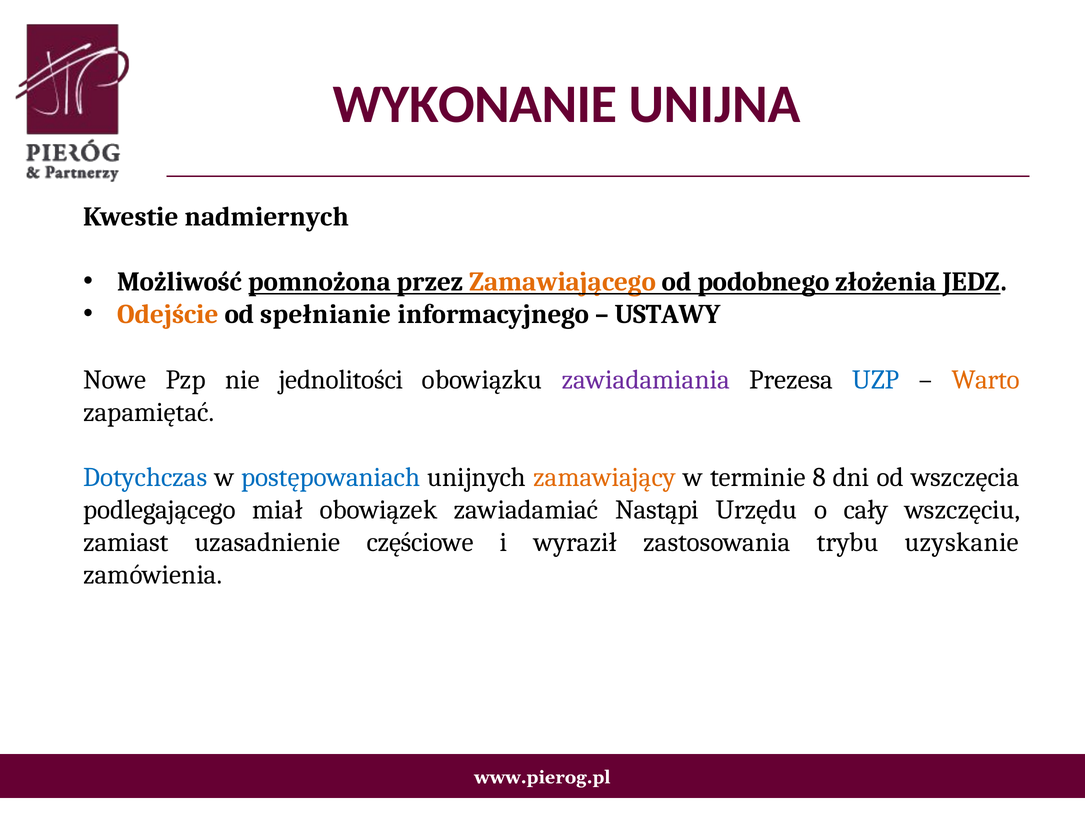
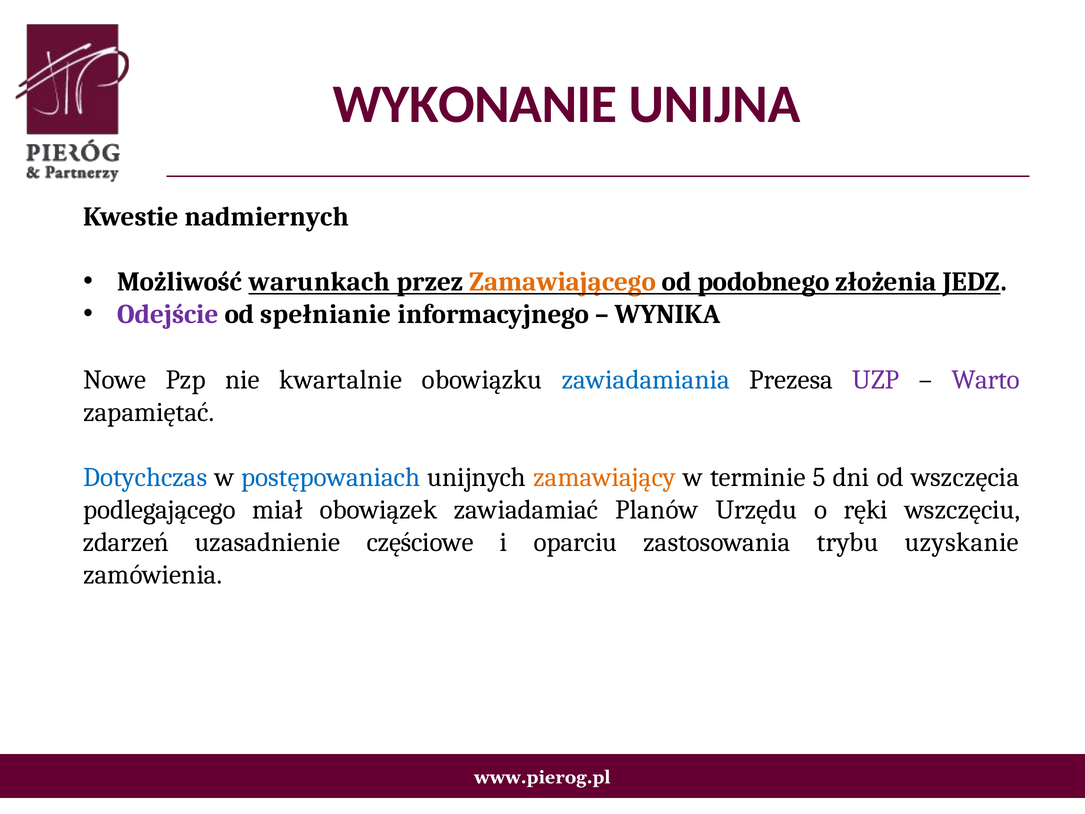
pomnożona: pomnożona -> warunkach (319, 282)
Odejście colour: orange -> purple (168, 314)
USTAWY: USTAWY -> WYNIKA (668, 314)
jednolitości: jednolitości -> kwartalnie (341, 379)
zawiadamiania colour: purple -> blue (646, 379)
UZP colour: blue -> purple (876, 379)
Warto colour: orange -> purple (986, 379)
8: 8 -> 5 (819, 477)
Nastąpi: Nastąpi -> Planów (657, 510)
cały: cały -> ręki (866, 510)
zamiast: zamiast -> zdarzeń (126, 542)
wyraził: wyraził -> oparciu (575, 542)
